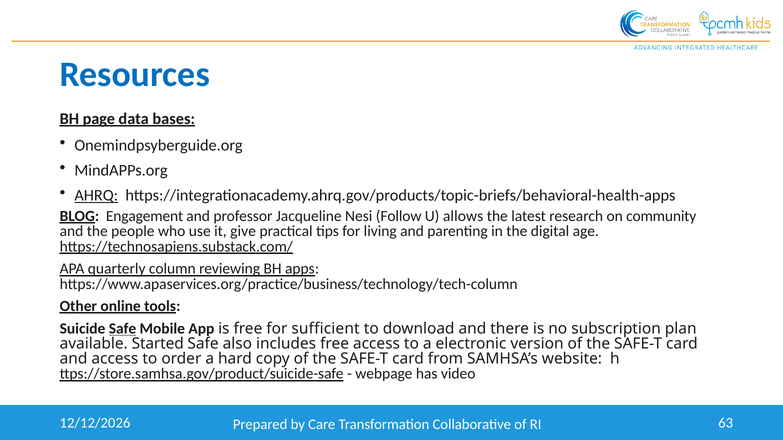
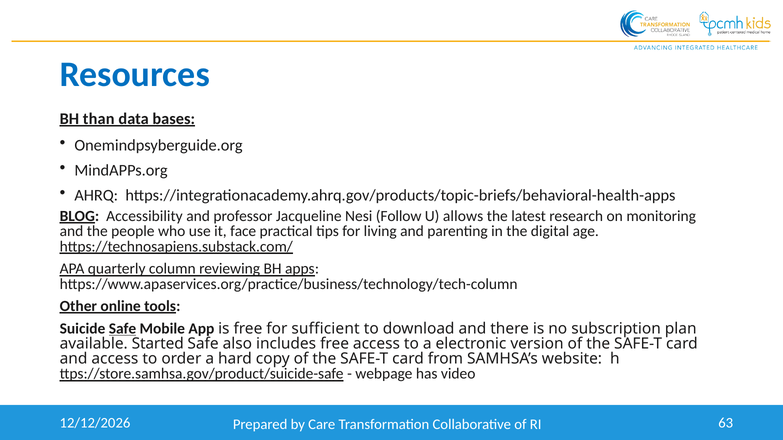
page: page -> than (99, 119)
AHRQ underline: present -> none (96, 196)
Engagement: Engagement -> Accessibility (144, 216)
community: community -> monitoring (661, 216)
give: give -> face (243, 232)
